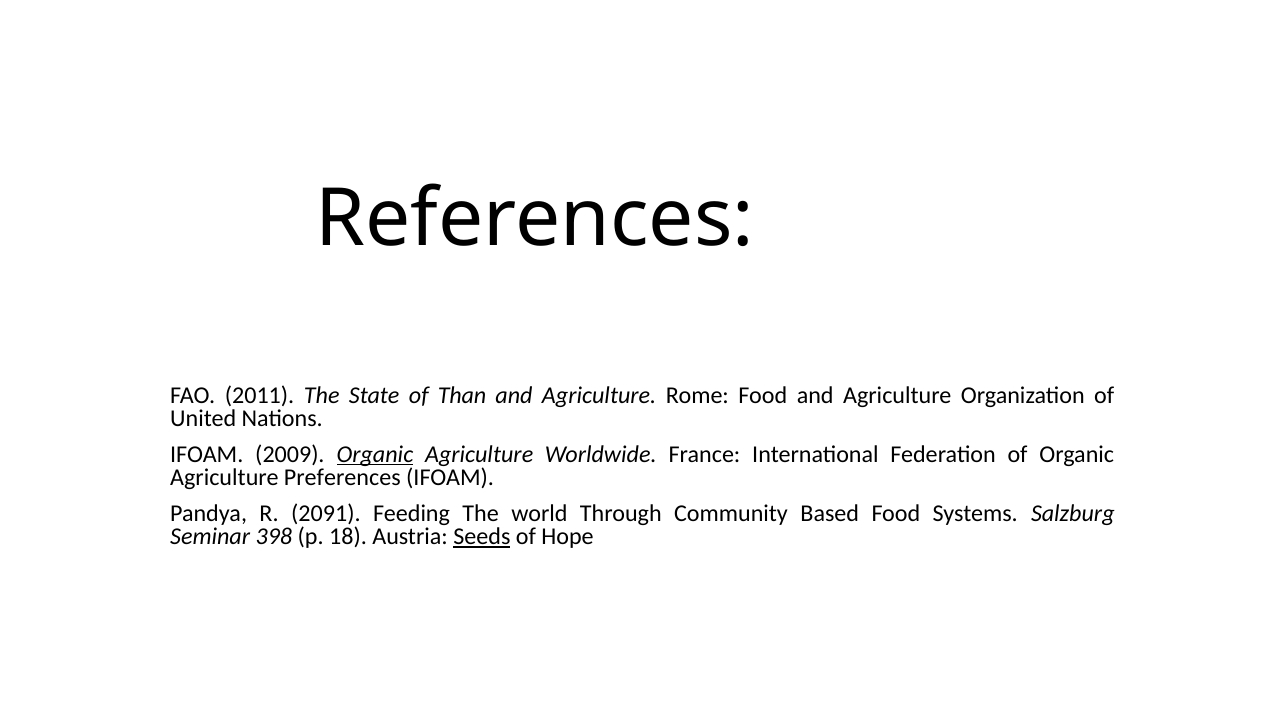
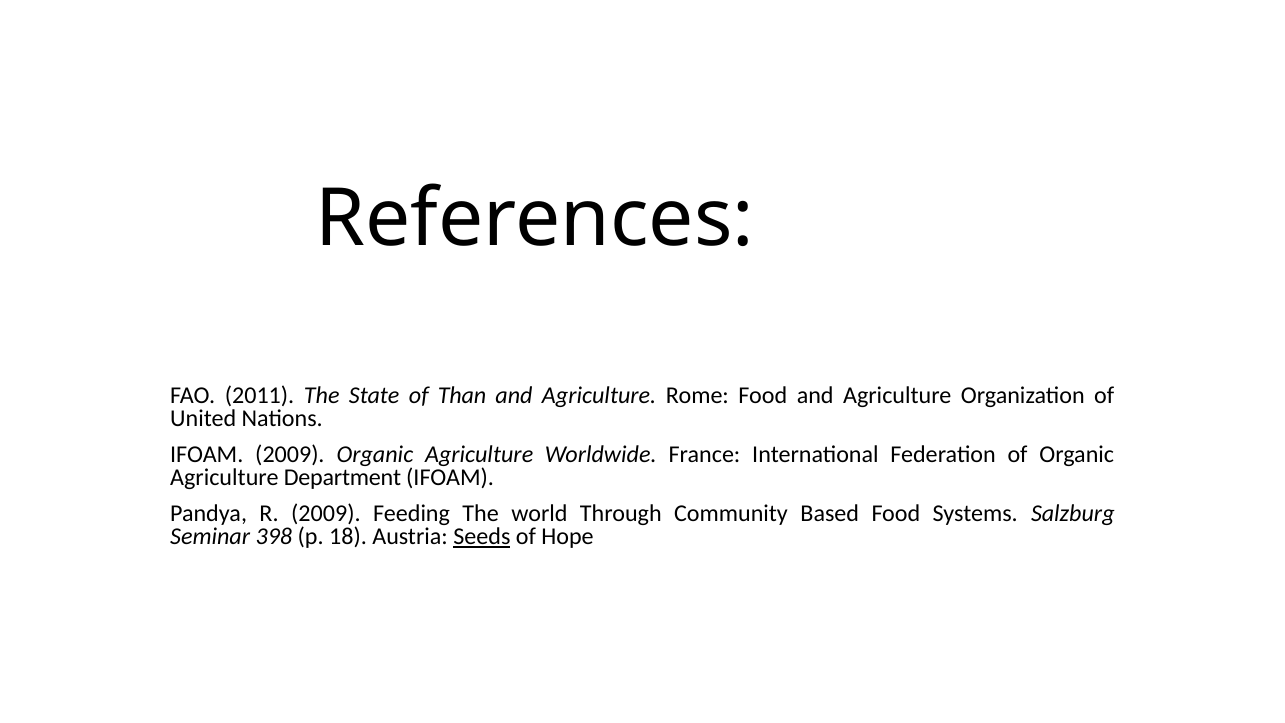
Organic underline: present -> none (375, 454)
Preferences: Preferences -> Department (342, 478)
R 2091: 2091 -> 2009 (326, 513)
